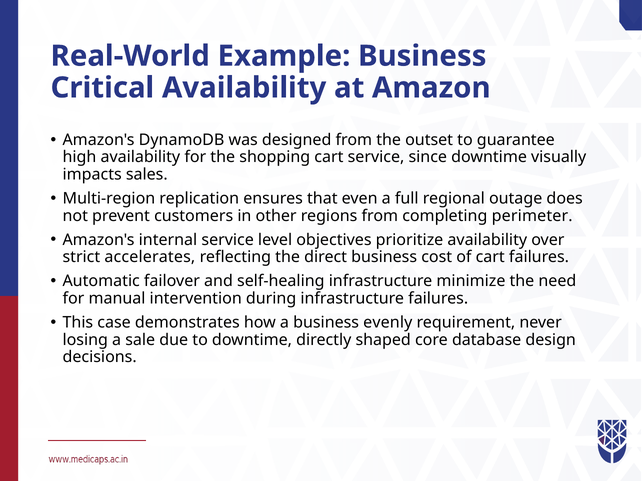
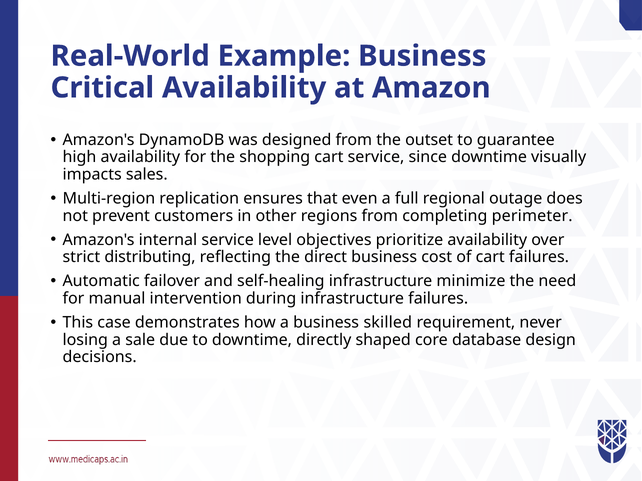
accelerates: accelerates -> distributing (150, 257)
evenly: evenly -> skilled (388, 323)
